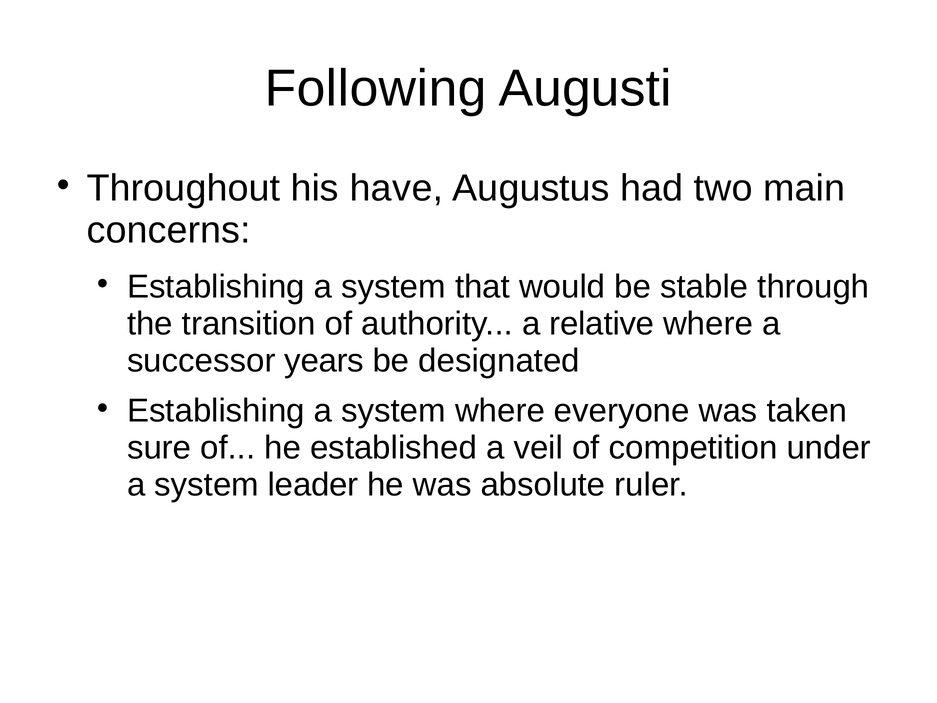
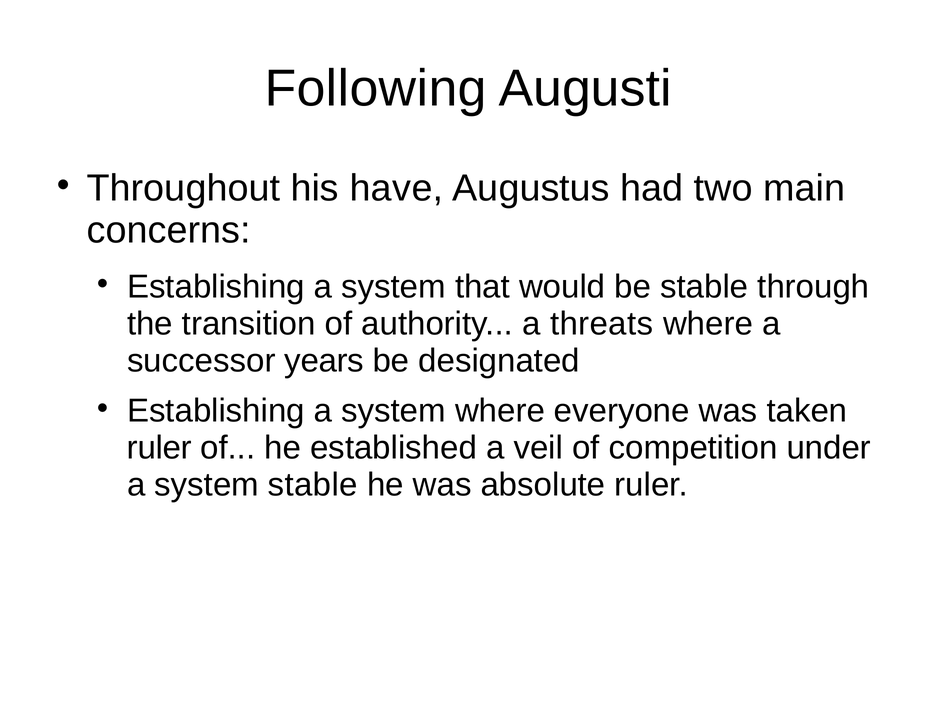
relative: relative -> threats (602, 324)
sure: sure -> ruler (159, 448)
system leader: leader -> stable (313, 485)
